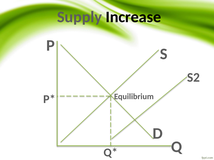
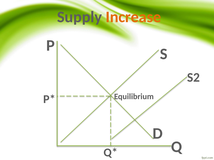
Increase colour: black -> orange (133, 17)
